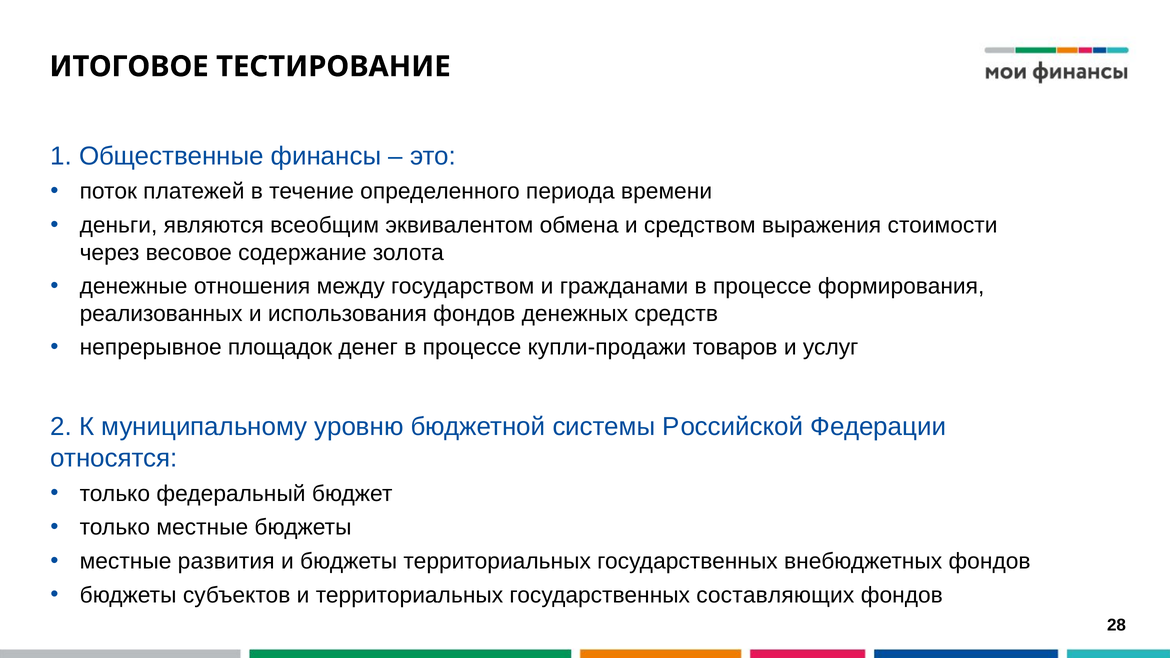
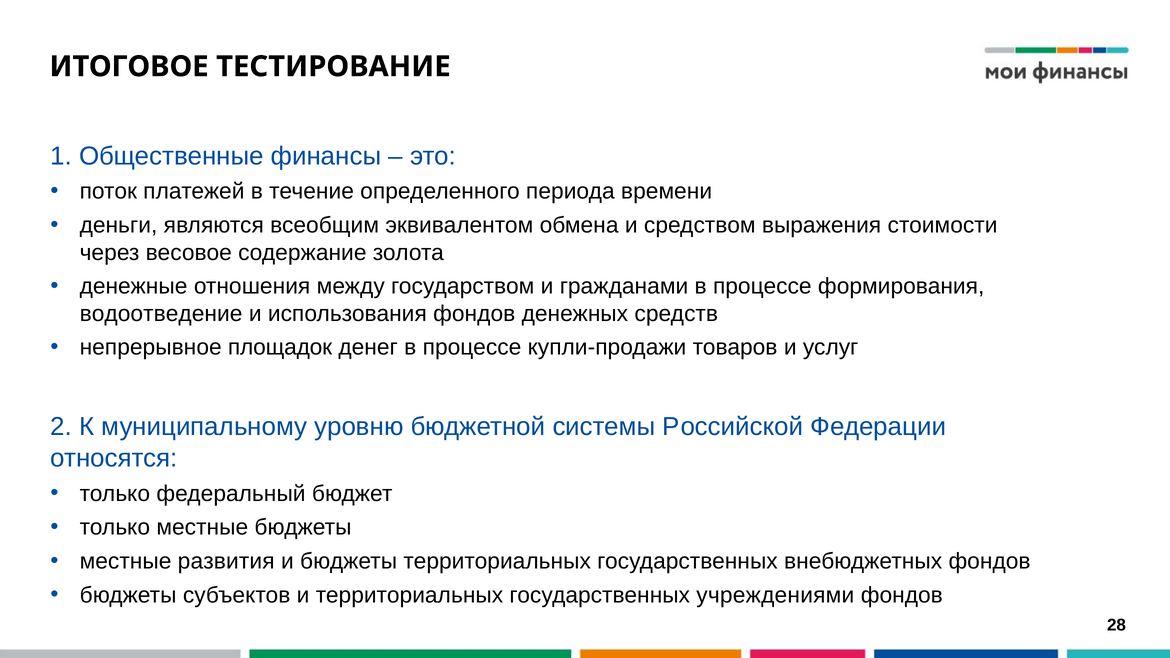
реализованных: реализованных -> водоотведение (161, 314)
составляющих: составляющих -> учреждениями (775, 595)
